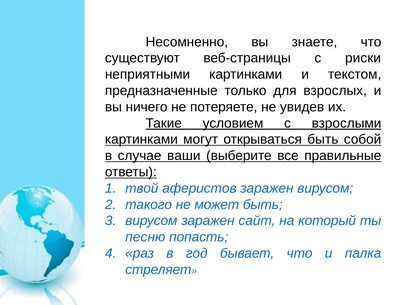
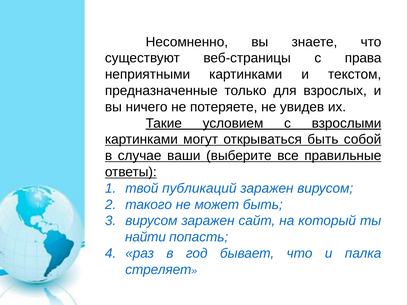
риски: риски -> права (363, 58)
аферистов: аферистов -> публикаций (199, 188)
песню: песню -> найти (145, 237)
